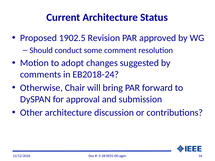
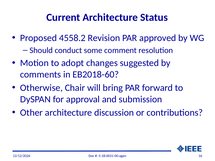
1902.5: 1902.5 -> 4558.2 (72, 38)
EB2018-24: EB2018-24 -> EB2018-60 (96, 75)
